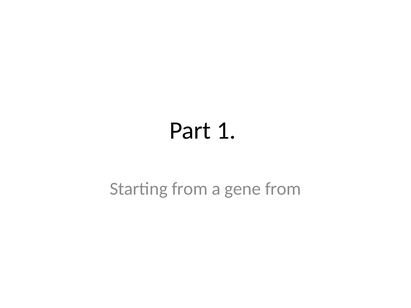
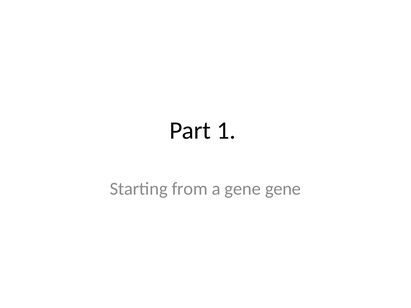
gene from: from -> gene (283, 189)
